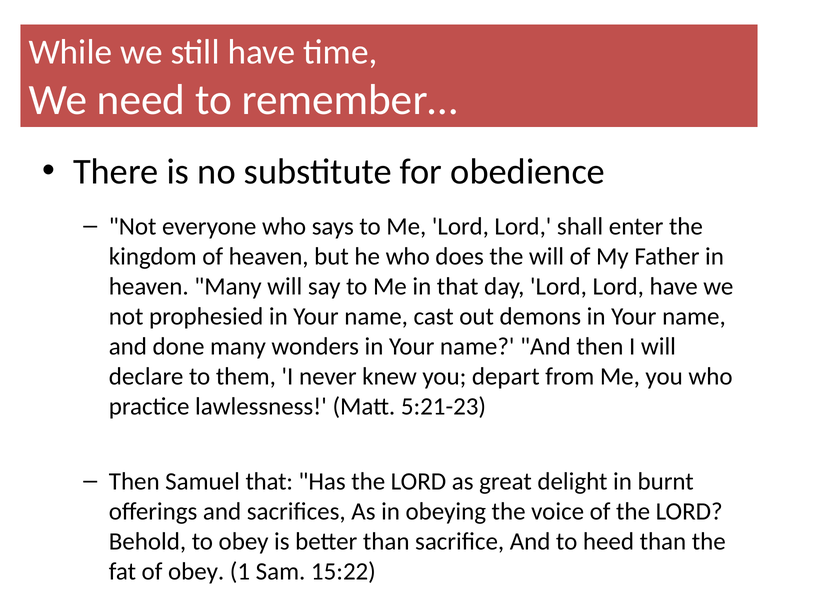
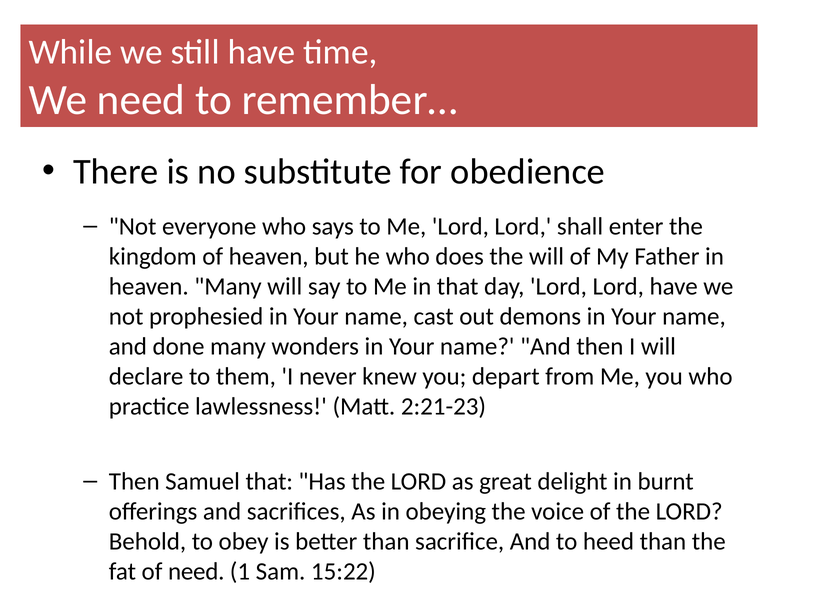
5:21-23: 5:21-23 -> 2:21-23 (443, 407)
of obey: obey -> need (196, 572)
